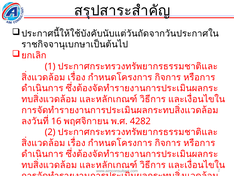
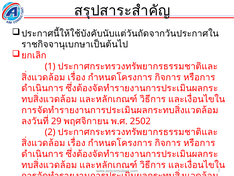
16: 16 -> 29 (56, 121)
4282: 4282 -> 2502 (140, 121)
